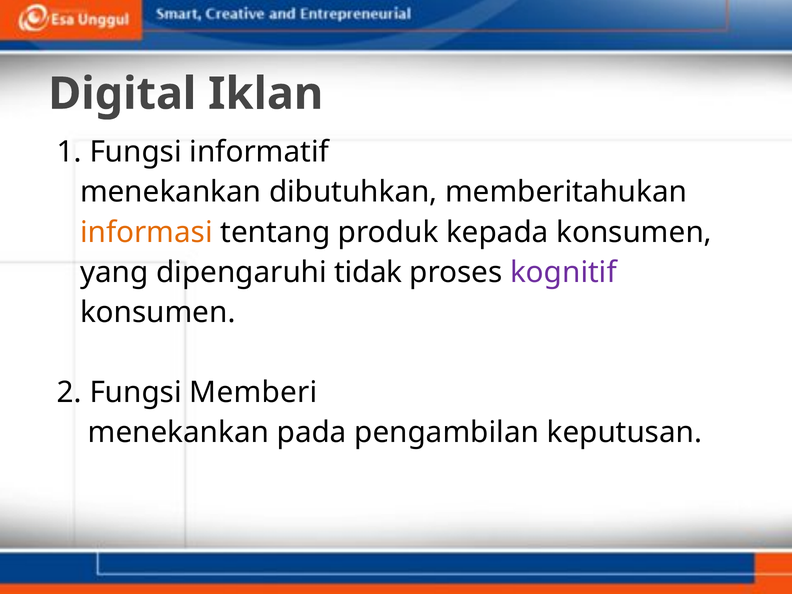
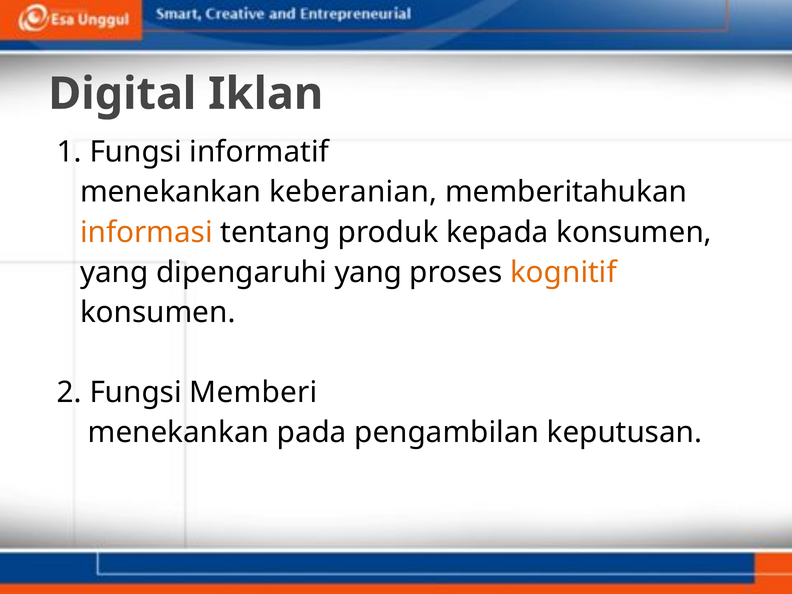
dibutuhkan: dibutuhkan -> keberanian (353, 192)
dipengaruhi tidak: tidak -> yang (368, 272)
kognitif colour: purple -> orange (563, 272)
